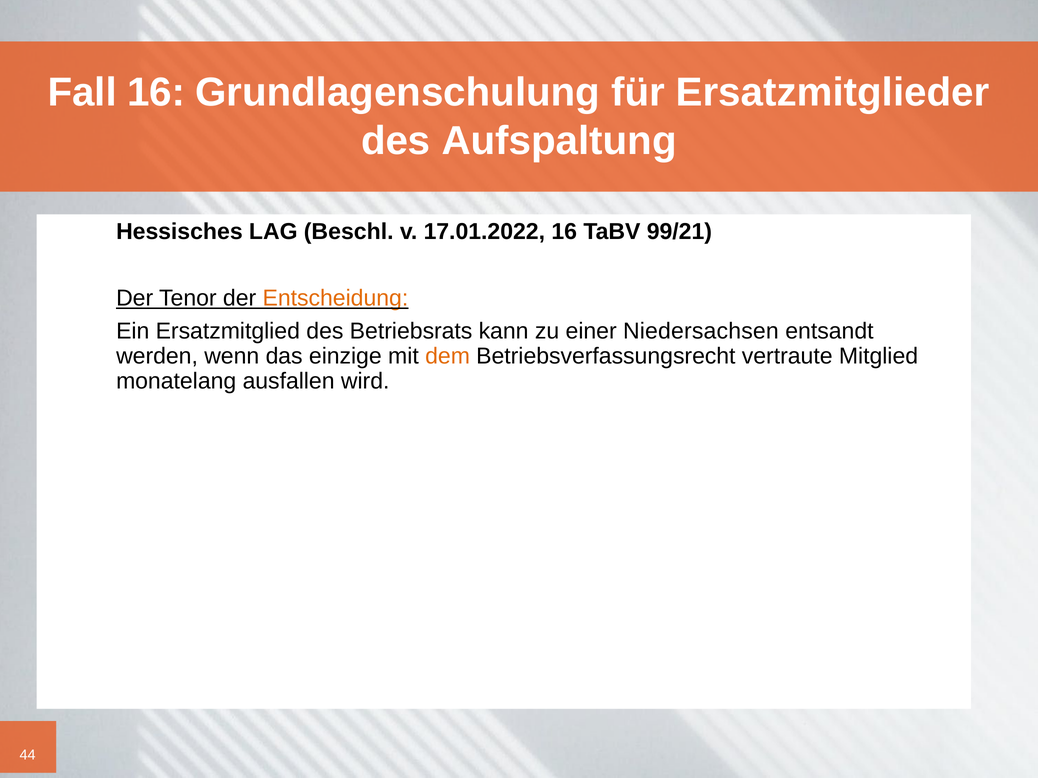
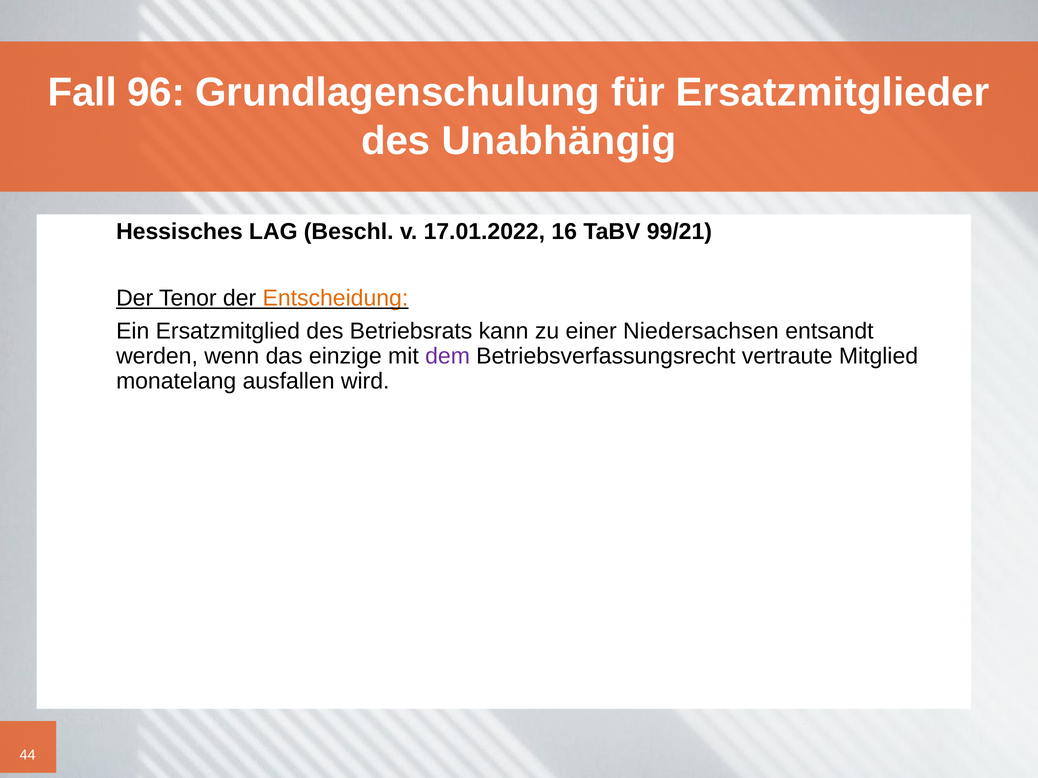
Fall 16: 16 -> 96 (156, 93)
Aufspaltung: Aufspaltung -> Unabhängig (559, 141)
dem colour: orange -> purple (448, 356)
